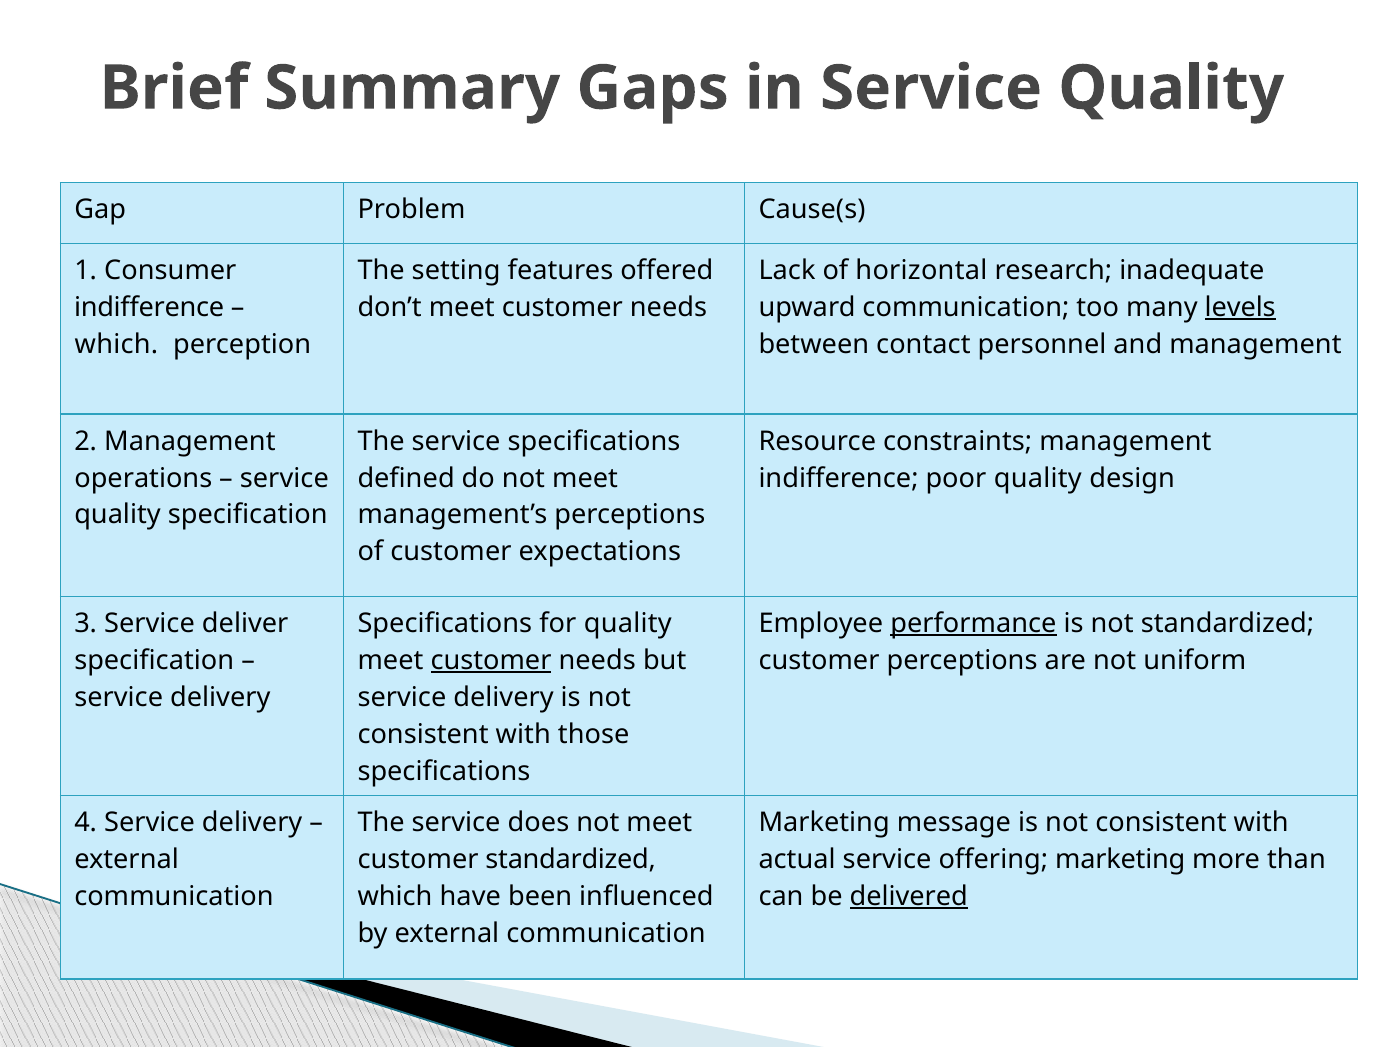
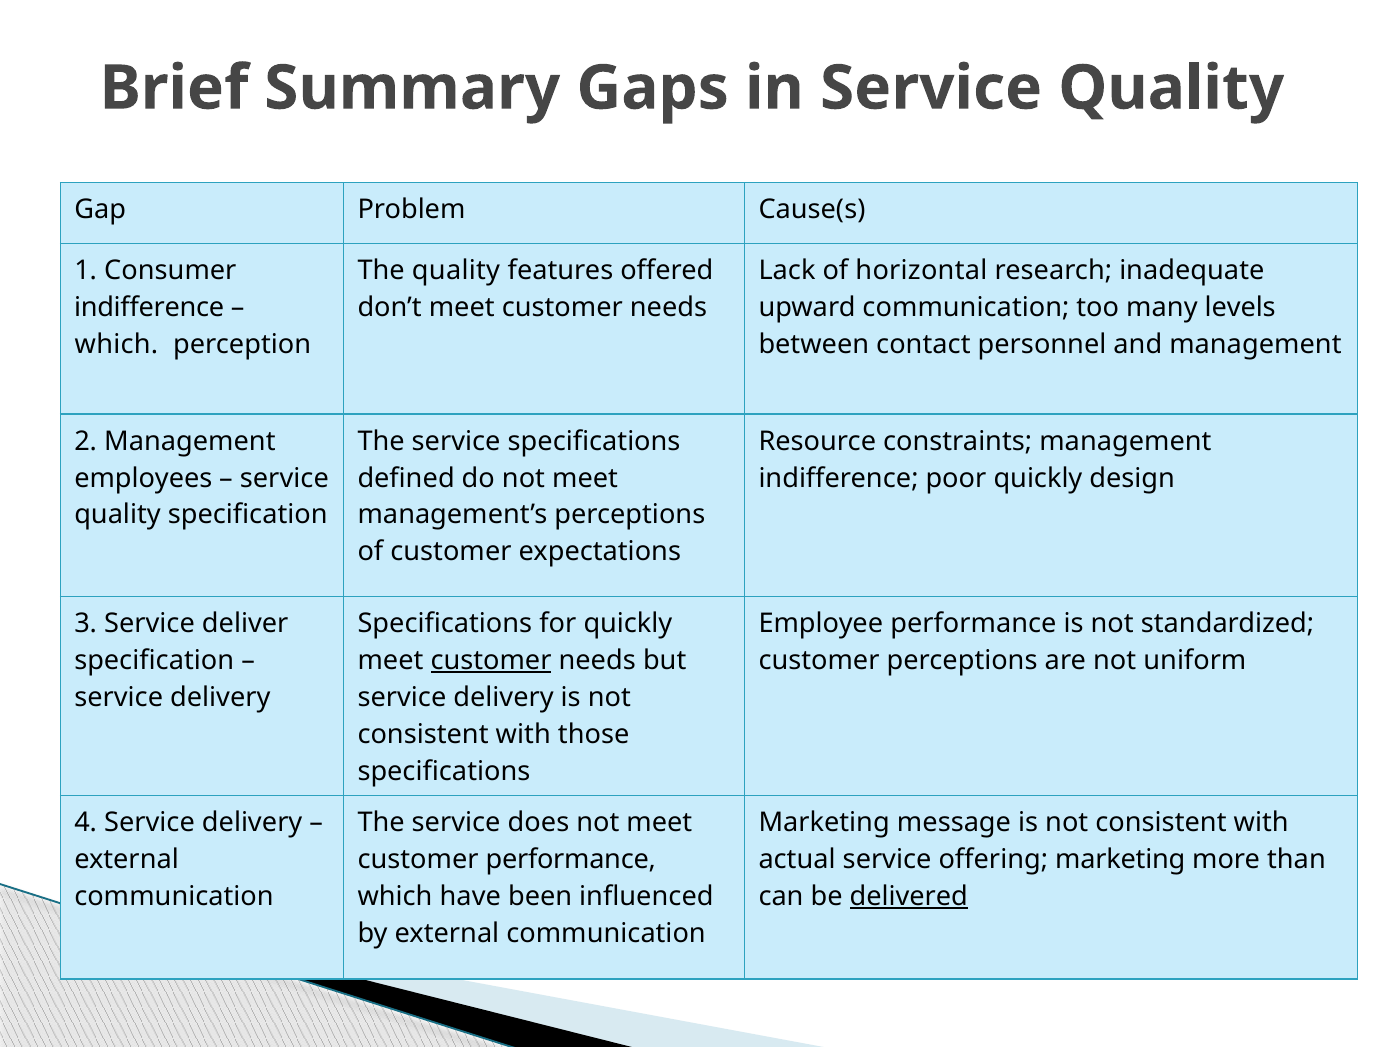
The setting: setting -> quality (456, 270)
levels underline: present -> none (1240, 307)
operations: operations -> employees (143, 478)
poor quality: quality -> quickly (1038, 478)
for quality: quality -> quickly (628, 624)
performance underline: present -> none (973, 624)
customer standardized: standardized -> performance (571, 860)
